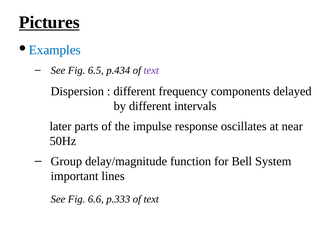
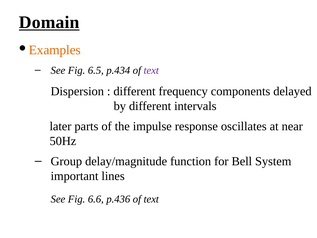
Pictures: Pictures -> Domain (49, 22)
Examples colour: blue -> orange (55, 50)
p.333: p.333 -> p.436 (118, 199)
